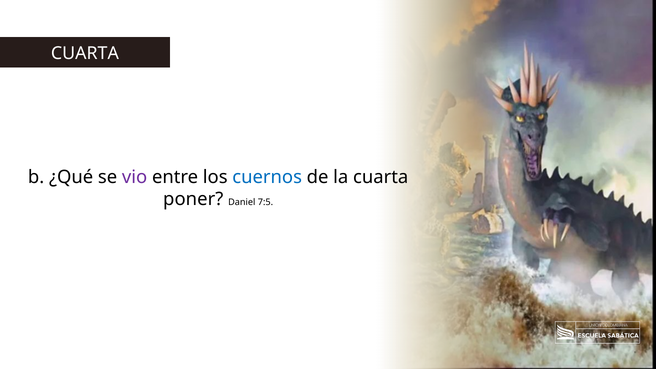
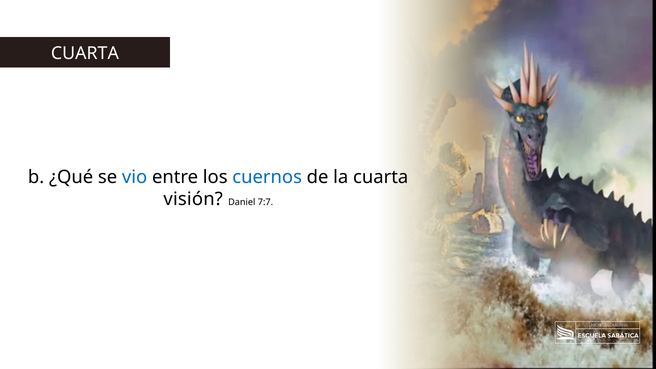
vio colour: purple -> blue (135, 177)
poner: poner -> visión (193, 199)
7:5: 7:5 -> 7:7 (265, 202)
